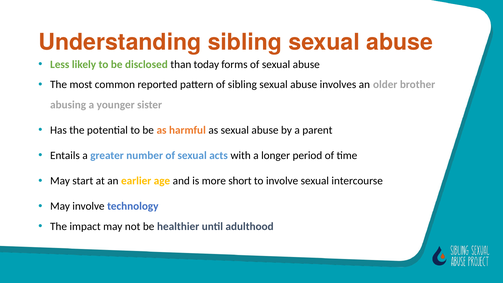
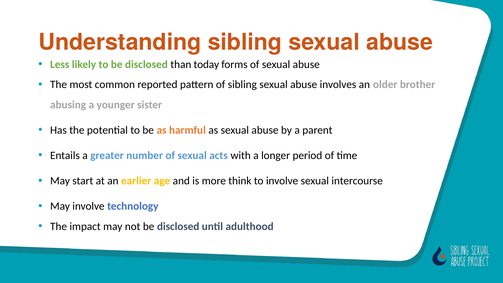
short: short -> think (240, 181)
not be healthier: healthier -> disclosed (178, 226)
